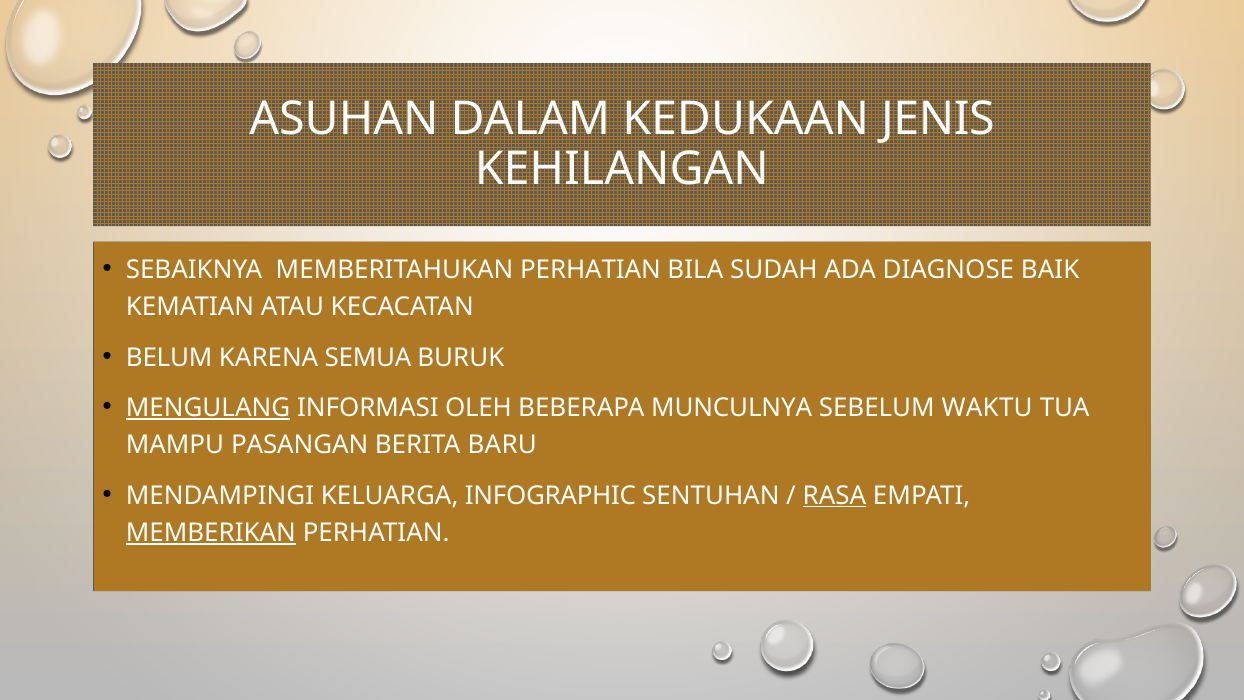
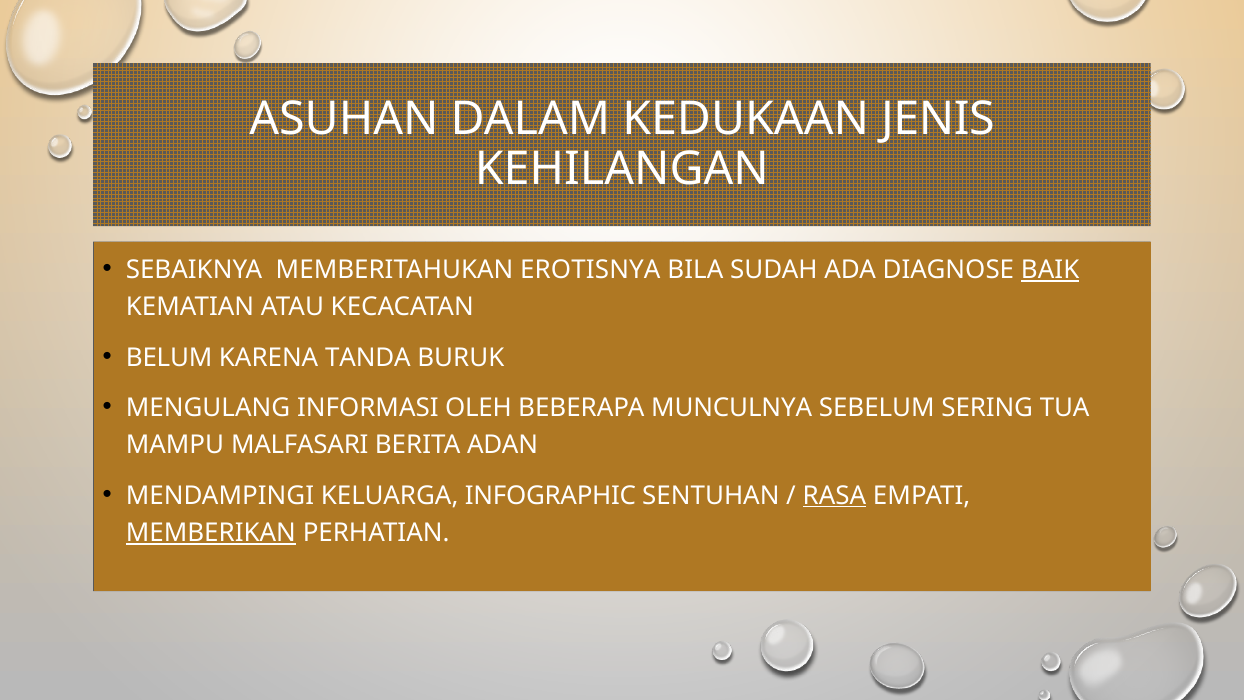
MEMBERITAHUKAN PERHATIAN: PERHATIAN -> EROTISNYA (590, 270)
BAIK underline: none -> present (1050, 270)
SEMUA: SEMUA -> TANDA (368, 357)
MENGULANG underline: present -> none (208, 408)
WAKTU: WAKTU -> SERING (987, 408)
PASANGAN: PASANGAN -> MALFASARI (300, 445)
BARU: BARU -> ADAN (503, 445)
